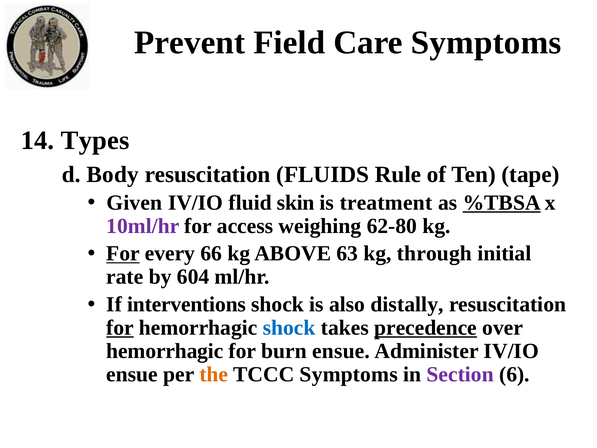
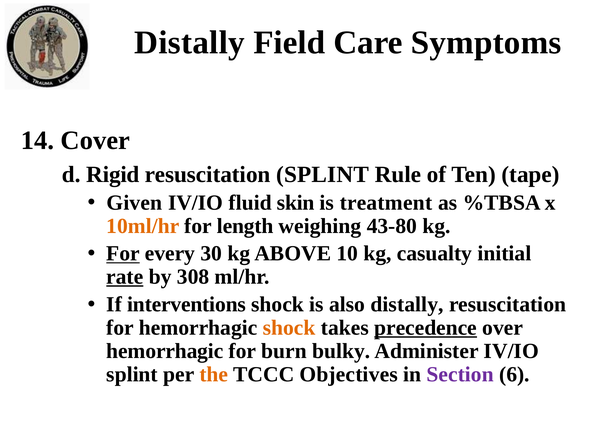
Prevent: Prevent -> Distally (190, 43)
Types: Types -> Cover (95, 140)
Body: Body -> Rigid (113, 174)
resuscitation FLUIDS: FLUIDS -> SPLINT (323, 174)
%TBSA underline: present -> none (502, 203)
10ml/hr colour: purple -> orange (143, 226)
access: access -> length (245, 226)
62-80: 62-80 -> 43-80 (392, 226)
66: 66 -> 30 (211, 253)
63: 63 -> 10 (347, 253)
through: through -> casualty (435, 253)
rate underline: none -> present (125, 277)
604: 604 -> 308 (193, 277)
for underline: present -> none (120, 328)
shock colour: blue -> orange (289, 328)
burn ensue: ensue -> bulky (341, 351)
ensue: ensue -> splint (132, 374)
TCCC Symptoms: Symptoms -> Objectives (349, 374)
